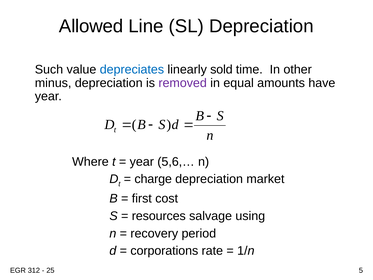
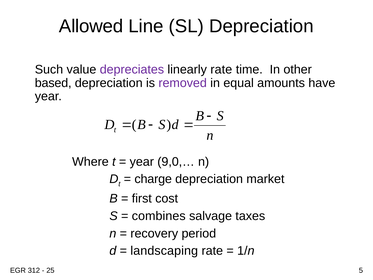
depreciates colour: blue -> purple (132, 69)
linearly sold: sold -> rate (221, 69)
minus: minus -> based (53, 83)
5,6,…: 5,6,… -> 9,0,… (176, 162)
resources: resources -> combines (159, 216)
using: using -> taxes (250, 216)
corporations: corporations -> landscaping (164, 251)
